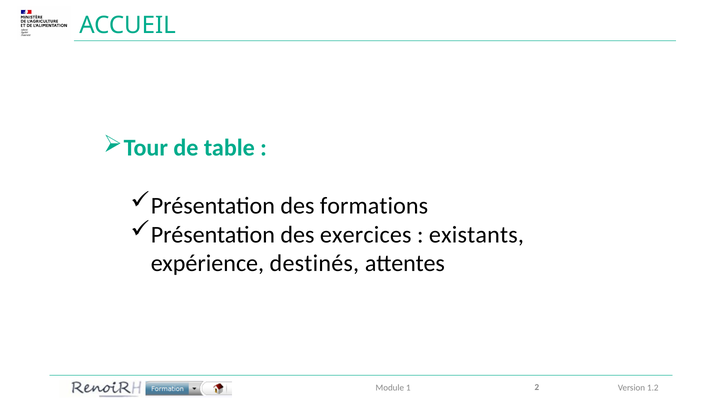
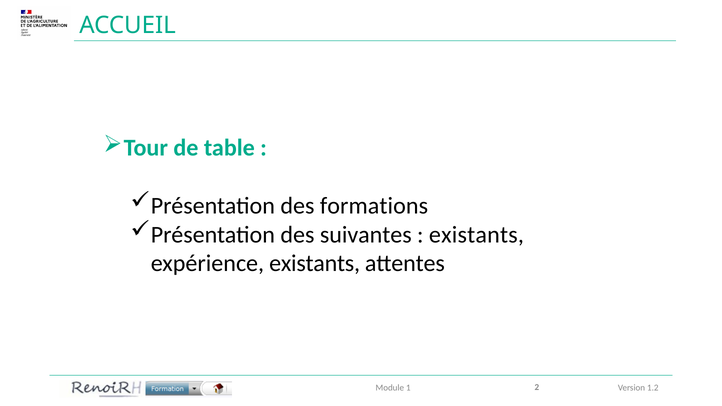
exercices: exercices -> suivantes (366, 235)
expérience destinés: destinés -> existants (315, 264)
